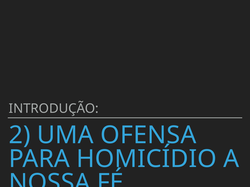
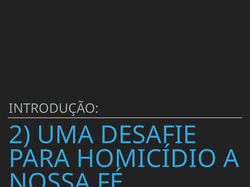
OFENSA: OFENSA -> DESAFIE (148, 135)
